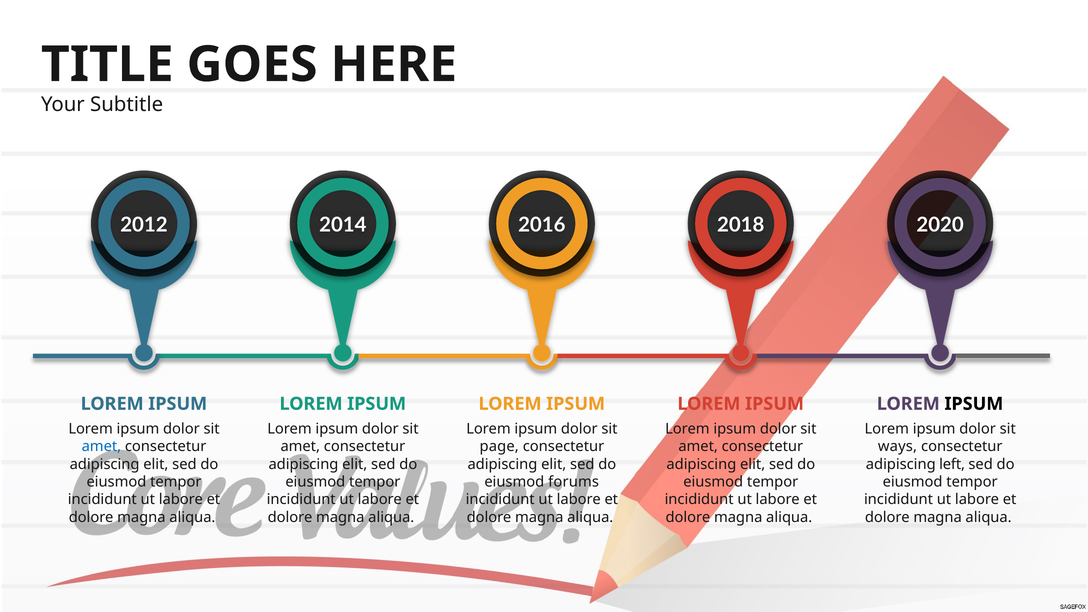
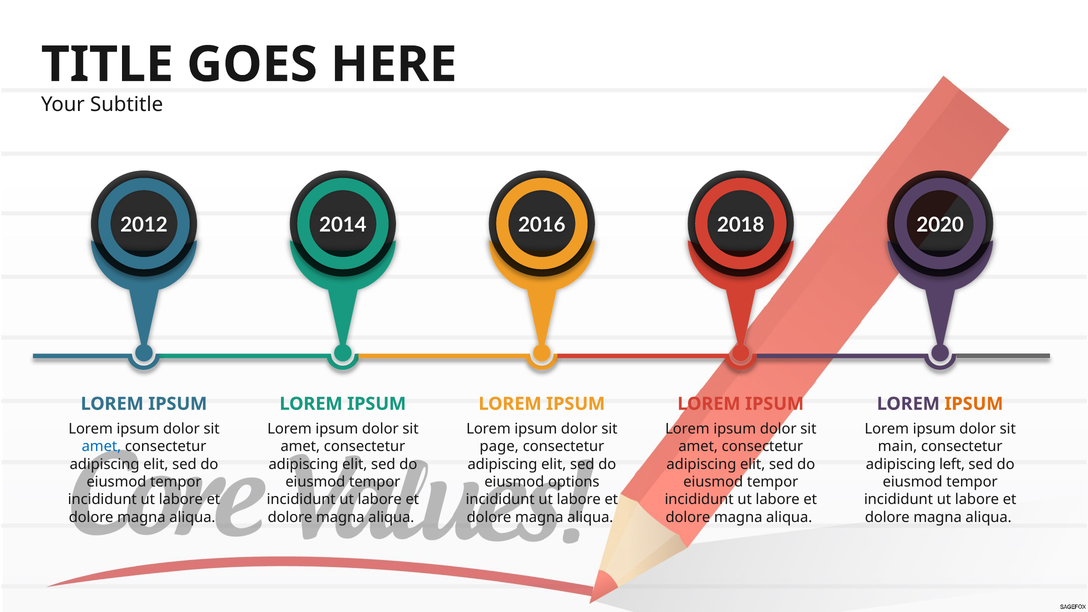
IPSUM colour: black -> orange (974, 404)
ways: ways -> main (897, 446)
forums: forums -> options (574, 482)
